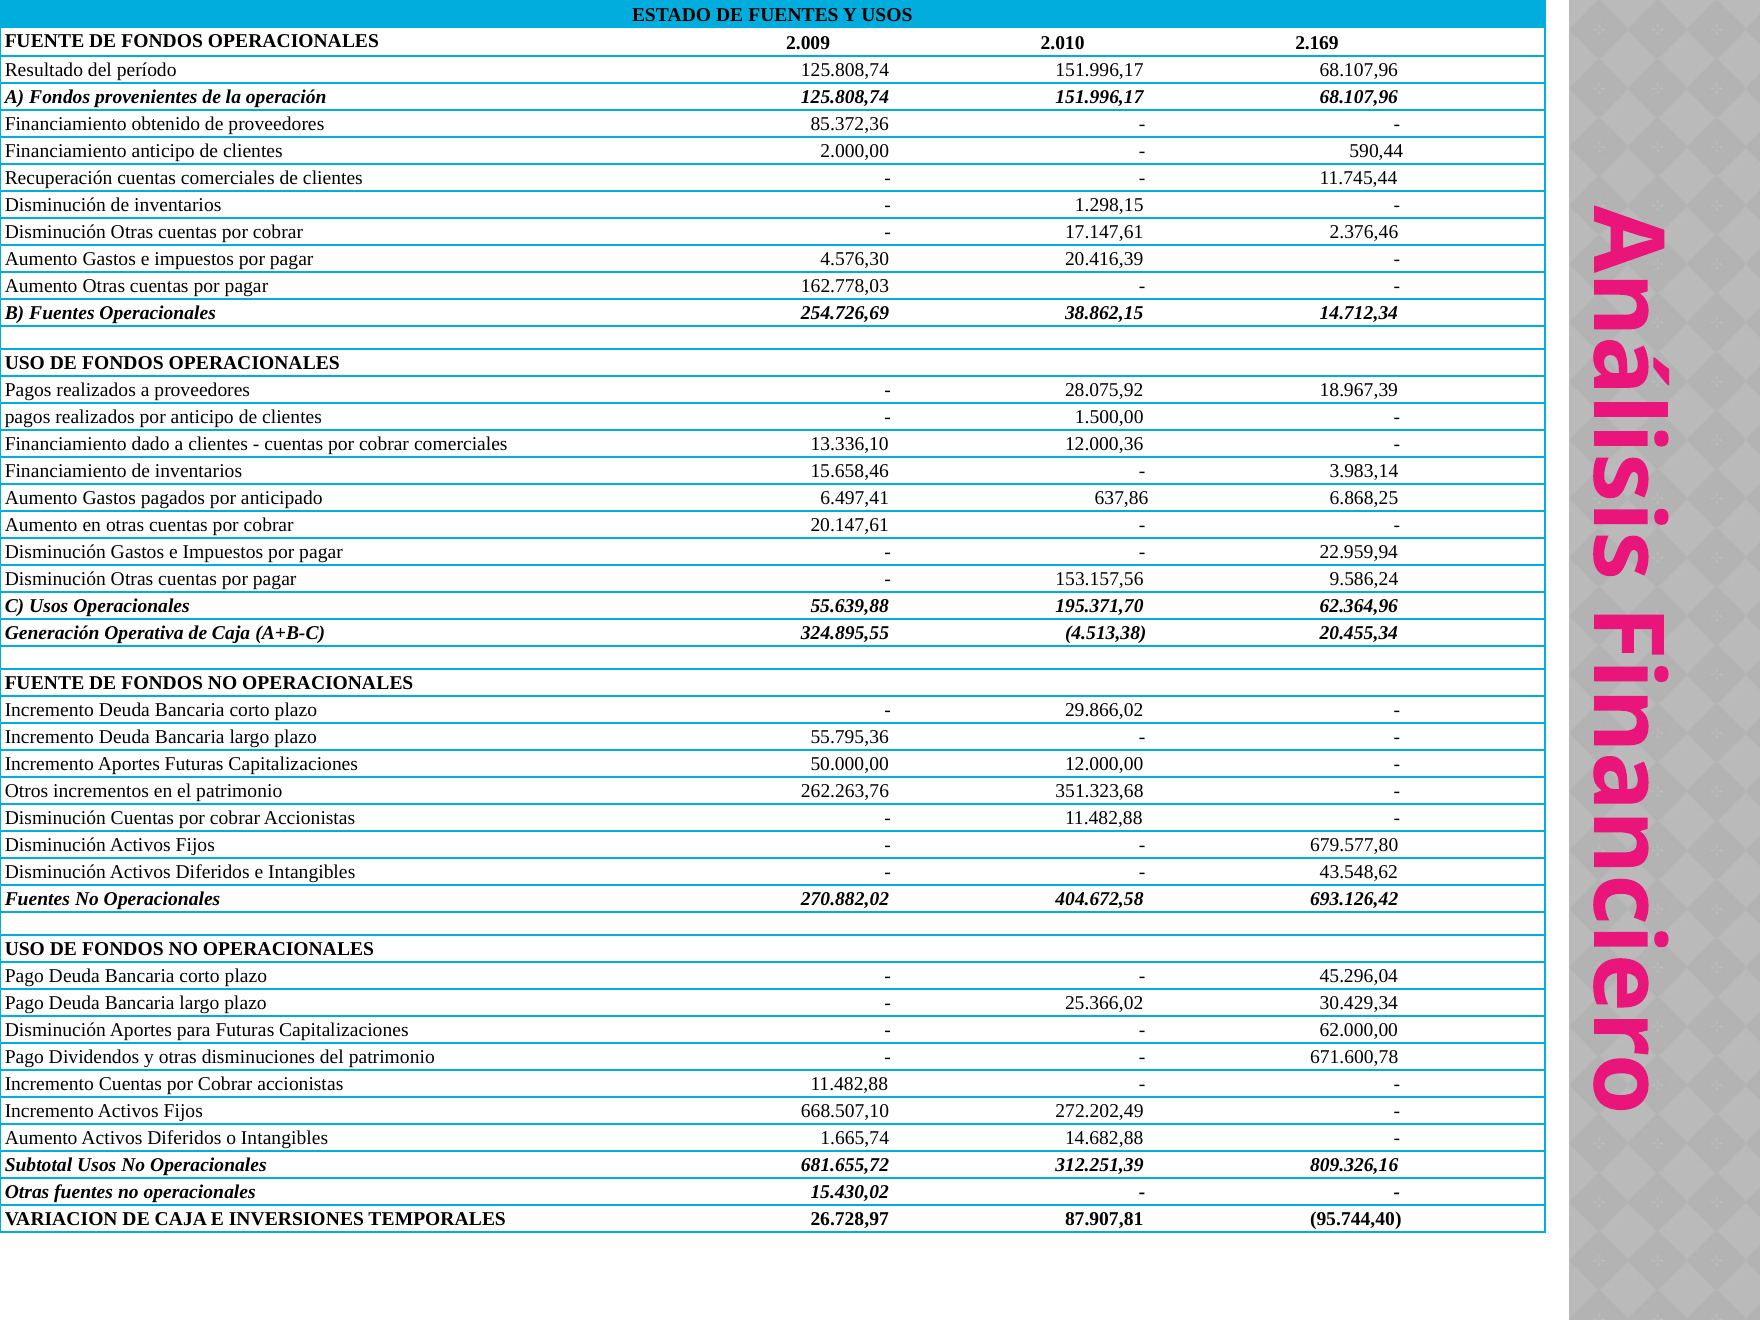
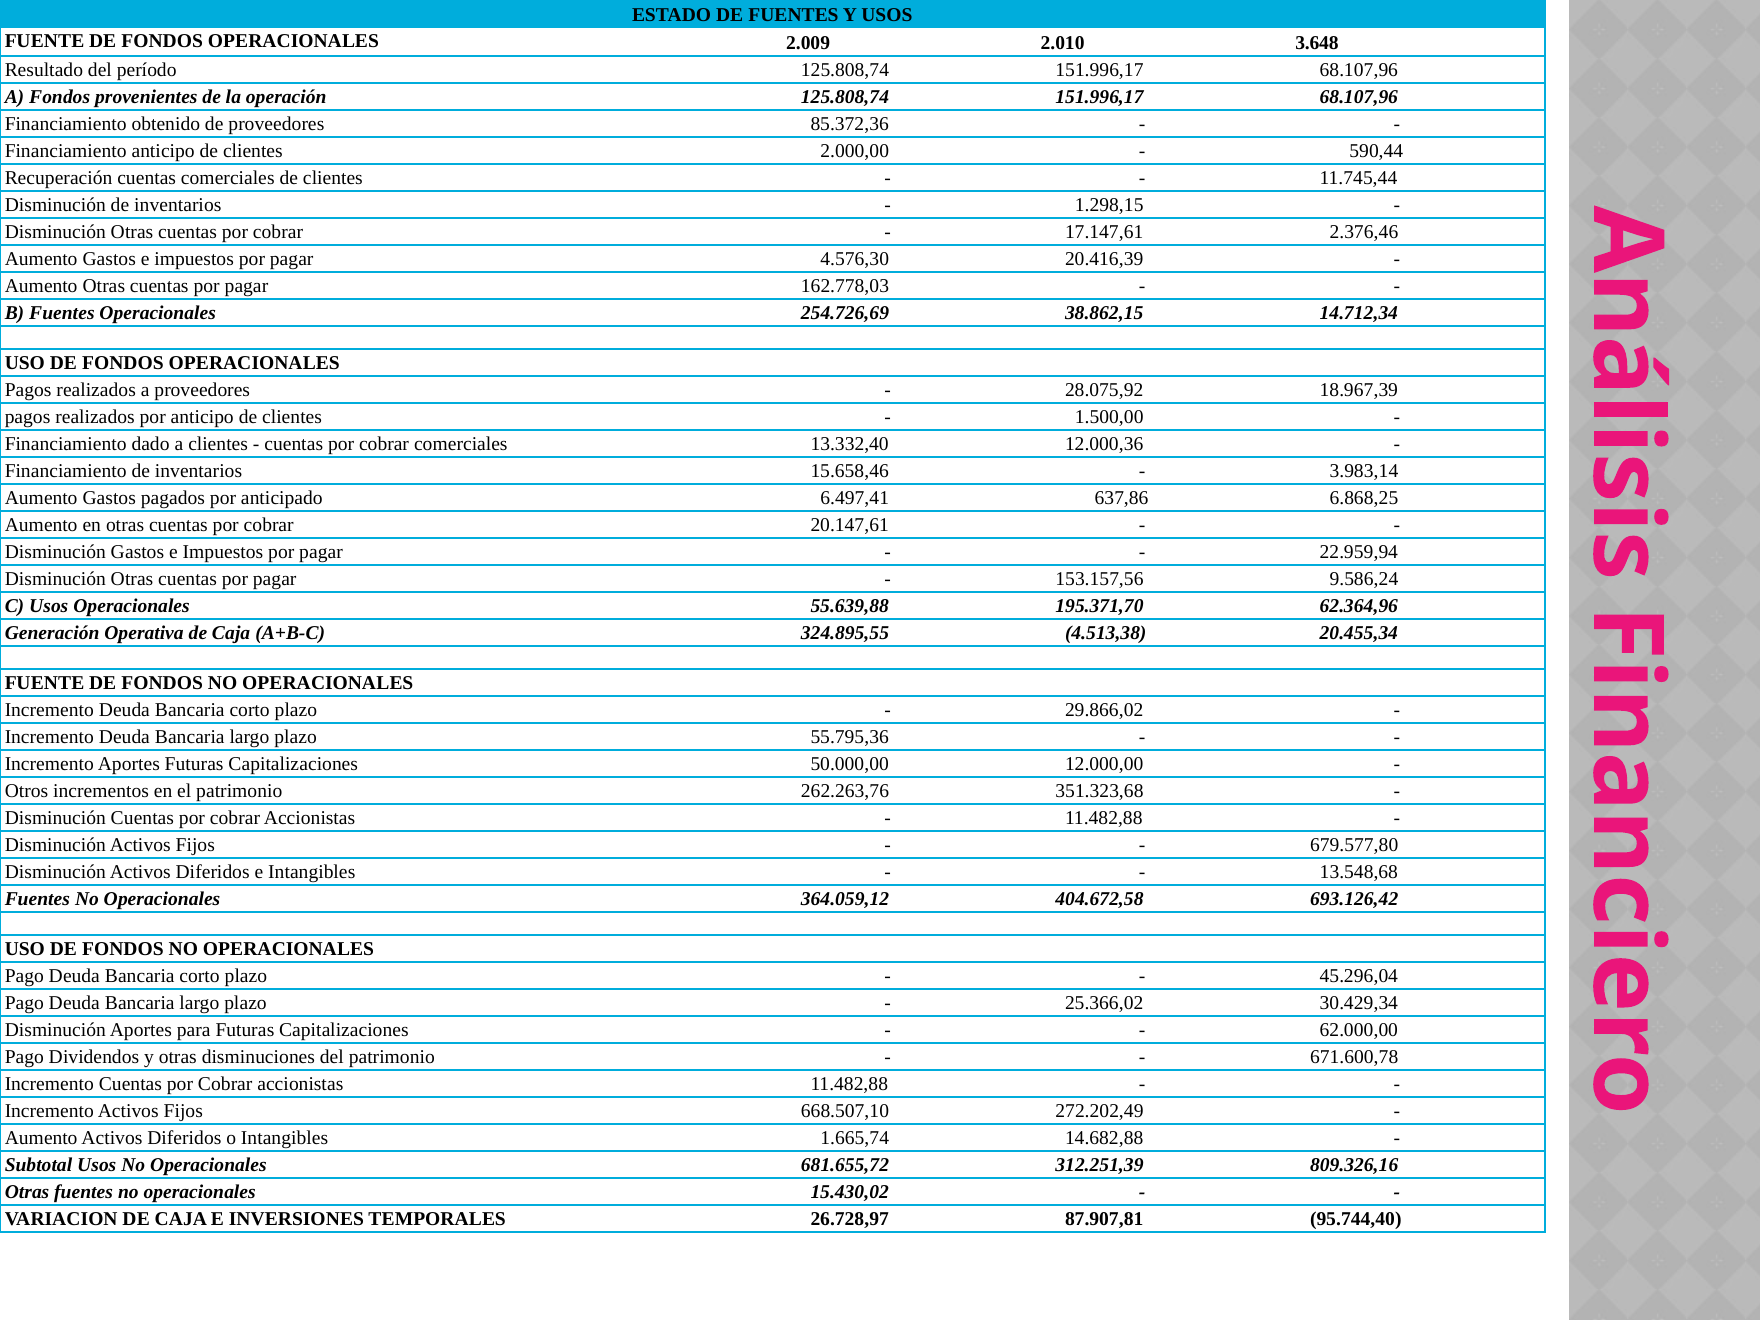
2.169: 2.169 -> 3.648 (1317, 43)
13.336,10: 13.336,10 -> 13.332,40 (850, 444)
43.548,62: 43.548,62 -> 13.548,68 (1359, 872)
270.882,02: 270.882,02 -> 364.059,12 (845, 899)
